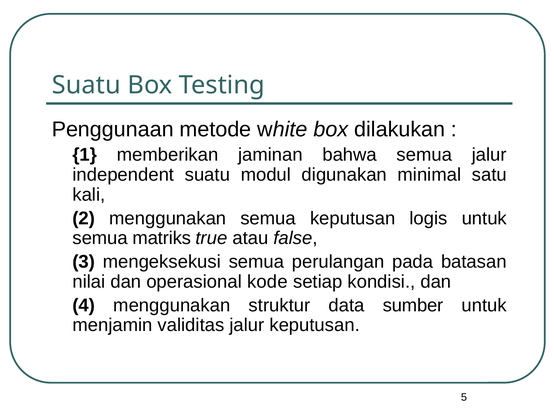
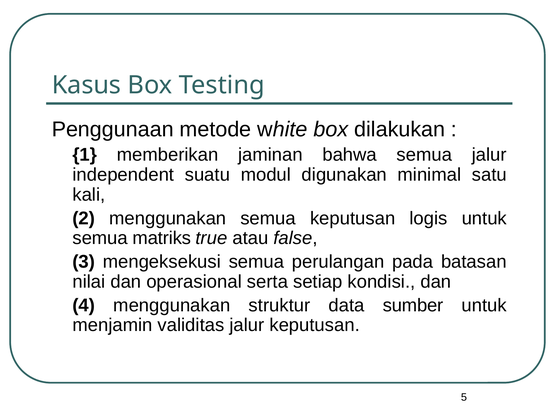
Suatu: Suatu -> Kasus (86, 85)
kode: kode -> serta (267, 282)
